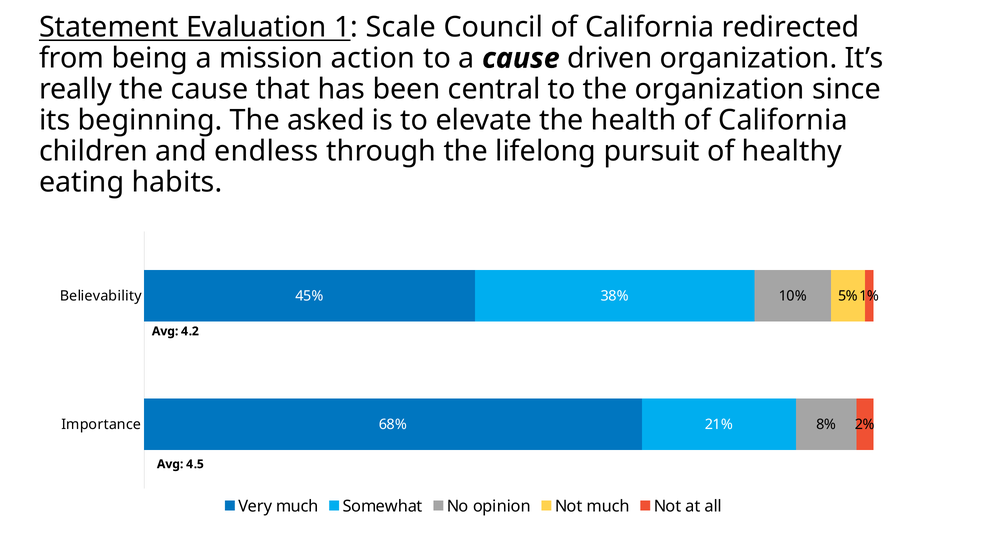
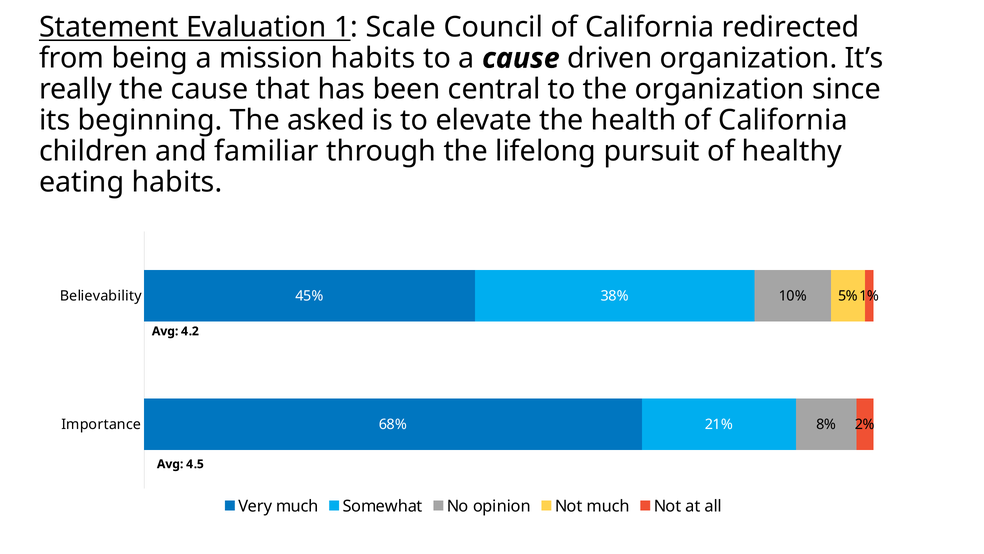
mission action: action -> habits (373, 58)
endless: endless -> familiar (267, 151)
